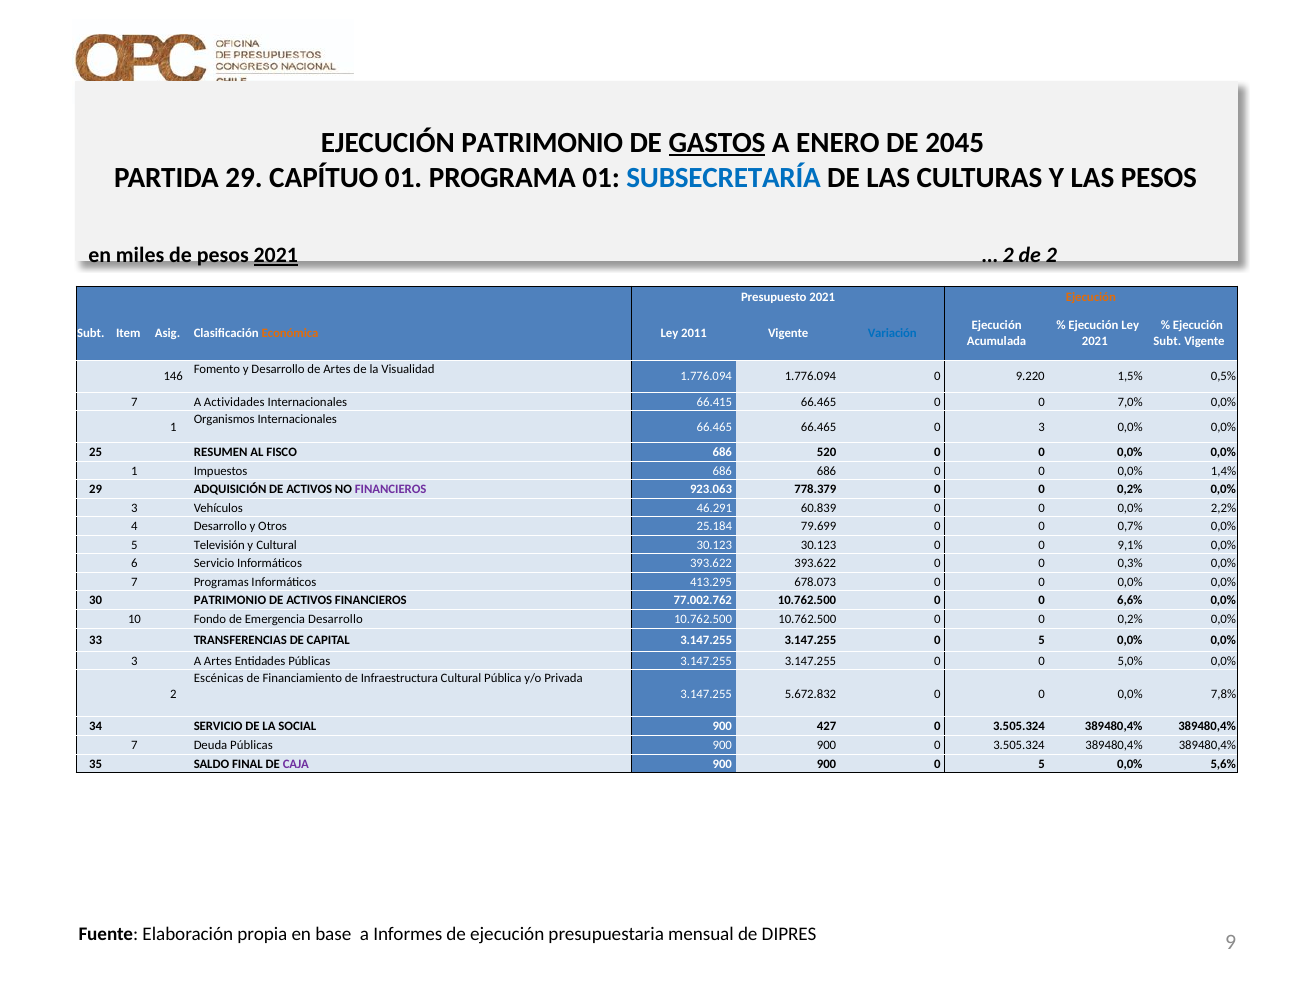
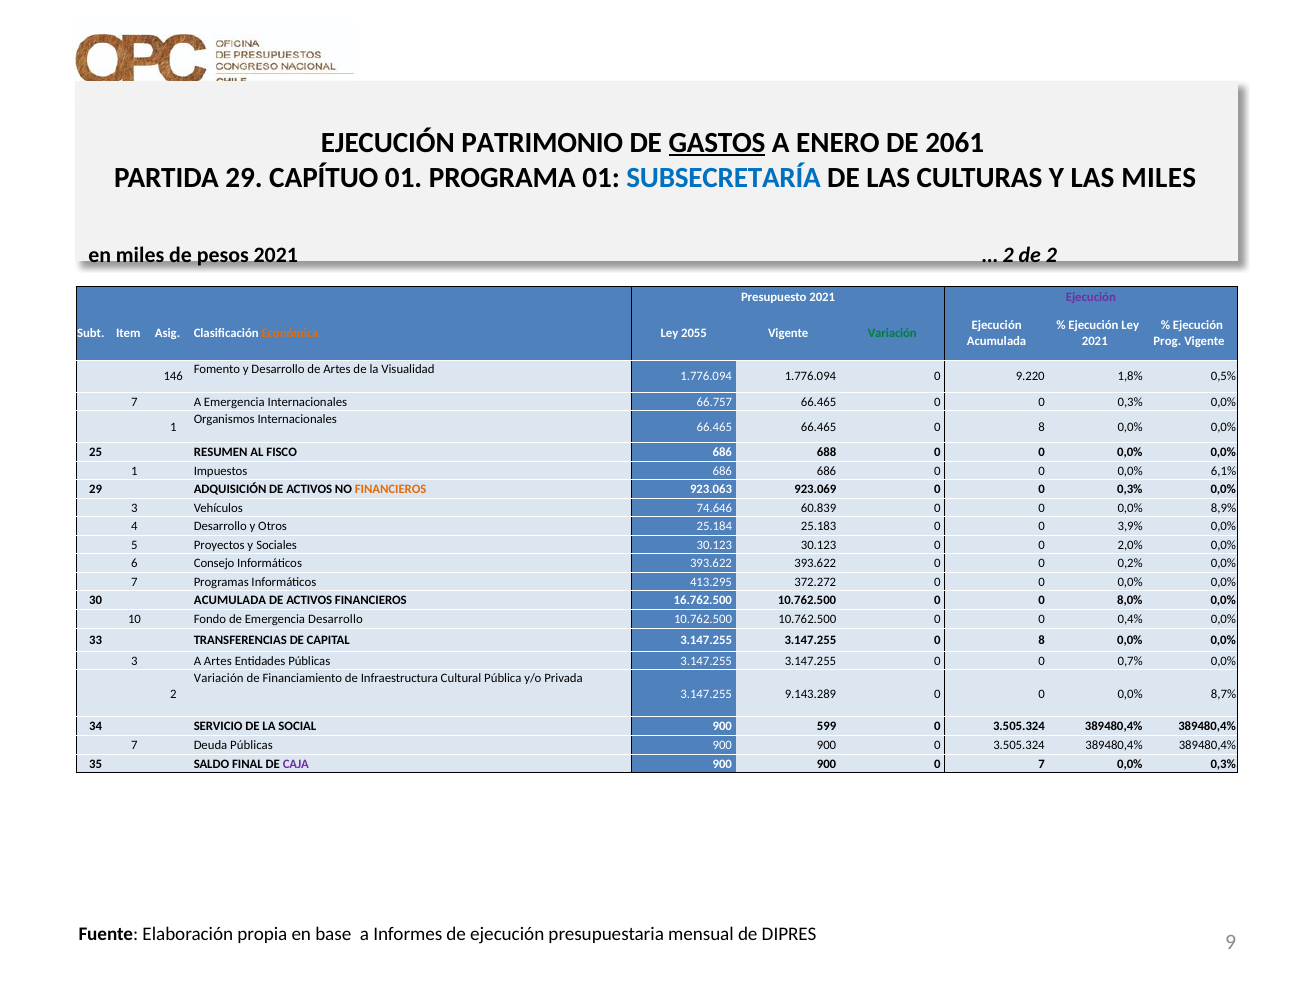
2045: 2045 -> 2061 (955, 142)
LAS PESOS: PESOS -> MILES (1159, 177)
2021 underline: present -> none (276, 255)
Ejecución colour: orange -> purple (1091, 297)
2011: 2011 -> 2055 (694, 333)
Variación colour: blue -> green (892, 333)
Subt: Subt -> Prog (1167, 341)
1,5%: 1,5% -> 1,8% (1130, 376)
A Actividades: Actividades -> Emergencia (234, 402)
66.415: 66.415 -> 66.757 (714, 402)
66.465 0 0 7,0%: 7,0% -> 0,3% (1130, 402)
66.465 0 3: 3 -> 8 (1042, 427)
520: 520 -> 688 (827, 452)
1,4%: 1,4% -> 6,1% (1224, 471)
FINANCIEROS colour: purple -> orange (391, 489)
778.379: 778.379 -> 923.069 (815, 489)
0,2%: 0,2% -> 0,3% (1130, 489)
46.291: 46.291 -> 74.646 (714, 508)
2,2%: 2,2% -> 8,9% (1224, 508)
79.699: 79.699 -> 25.183 (819, 526)
0,7%: 0,7% -> 3,9% (1130, 526)
Televisión: Televisión -> Proyectos (219, 545)
y Cultural: Cultural -> Sociales (277, 545)
9,1%: 9,1% -> 2,0% (1130, 545)
6 Servicio: Servicio -> Consejo (214, 563)
0,3%: 0,3% -> 0,2% (1130, 563)
678.073: 678.073 -> 372.272 (815, 582)
30 PATRIMONIO: PATRIMONIO -> ACUMULADA (230, 600)
77.002.762: 77.002.762 -> 16.762.500 (703, 600)
6,6%: 6,6% -> 8,0% (1130, 600)
10.762.500 0 0 0,2%: 0,2% -> 0,4% (1130, 619)
3.147.255 0 5: 5 -> 8 (1042, 640)
5,0%: 5,0% -> 0,7% (1130, 660)
Escénicas: Escénicas -> Variación (219, 678)
5.672.832: 5.672.832 -> 9.143.289 (810, 693)
7,8%: 7,8% -> 8,7% (1224, 693)
427: 427 -> 599 (827, 726)
900 0 5: 5 -> 7 (1042, 763)
0,0% 5,6%: 5,6% -> 0,3% (1223, 763)
